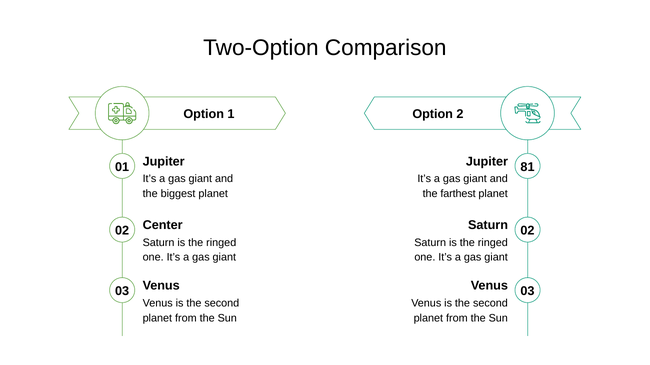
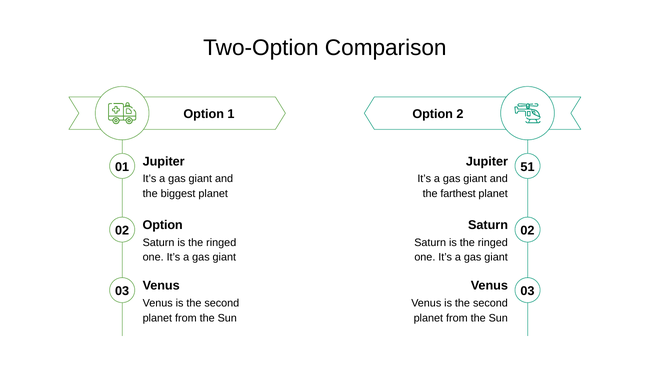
81: 81 -> 51 (528, 167)
Center: Center -> Option (163, 226)
